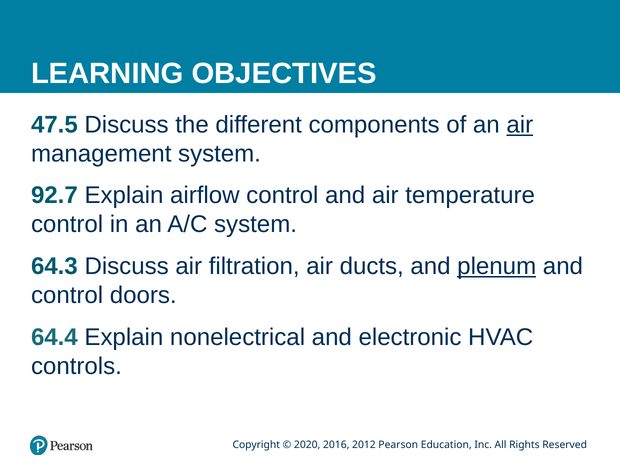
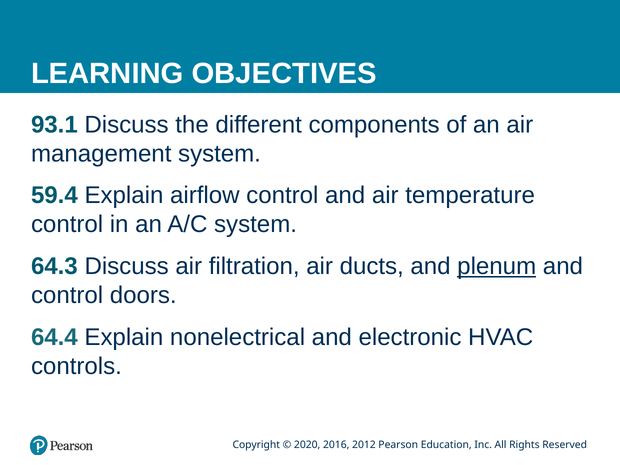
47.5: 47.5 -> 93.1 (54, 125)
air underline: present -> none (520, 125)
92.7: 92.7 -> 59.4 (54, 195)
